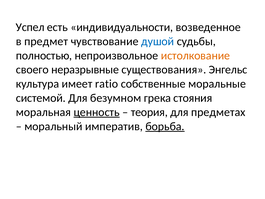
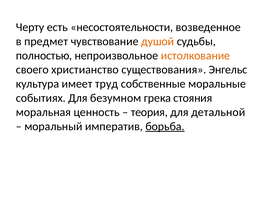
Успел: Успел -> Черту (30, 27)
индивидуальности: индивидуальности -> несостоятельности (122, 27)
душой colour: blue -> orange (158, 41)
неразрывные: неразрывные -> христианство (85, 70)
ratio: ratio -> труд (107, 84)
системой: системой -> событиях (41, 98)
ценность underline: present -> none (97, 112)
предметах: предметах -> детальной (218, 112)
